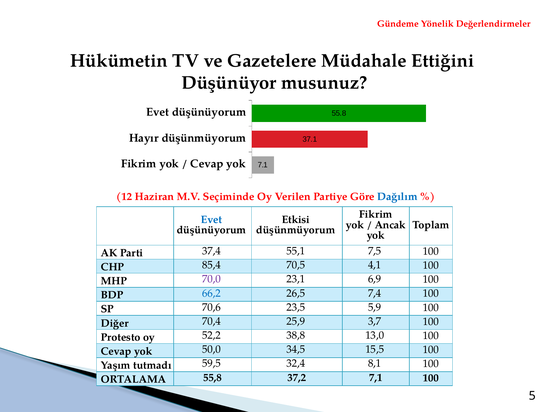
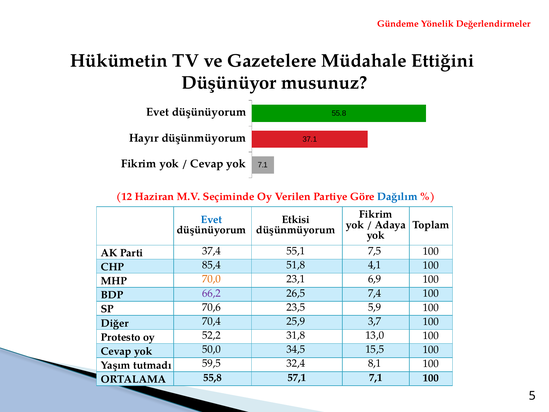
Ancak: Ancak -> Adaya (390, 225)
70,5: 70,5 -> 51,8 (296, 265)
70,0 colour: purple -> orange (211, 279)
66,2 colour: blue -> purple (211, 293)
38,8: 38,8 -> 31,8 (296, 335)
37,2: 37,2 -> 57,1 (297, 377)
